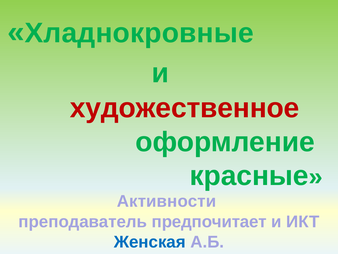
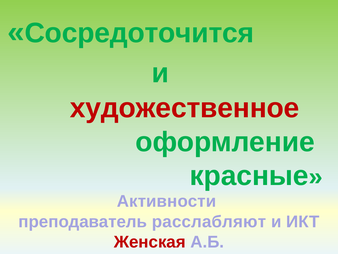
Хладнокровные: Хладнокровные -> Сосредоточится (139, 33)
предпочитает: предпочитает -> расслабляют (209, 221)
Женская colour: blue -> red (150, 242)
